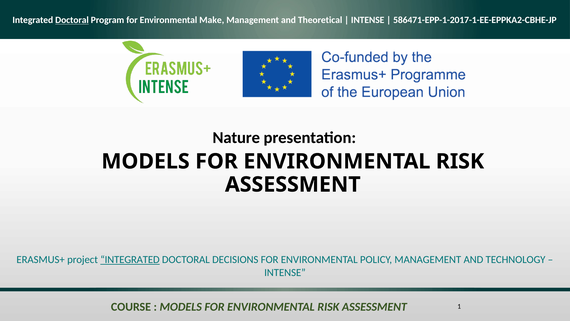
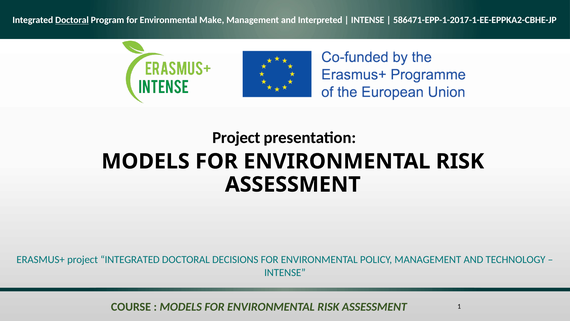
Theoretical: Theoretical -> Interpreted (320, 20)
Nature: Nature -> Project (236, 138)
INTEGRATED underline: present -> none (130, 259)
